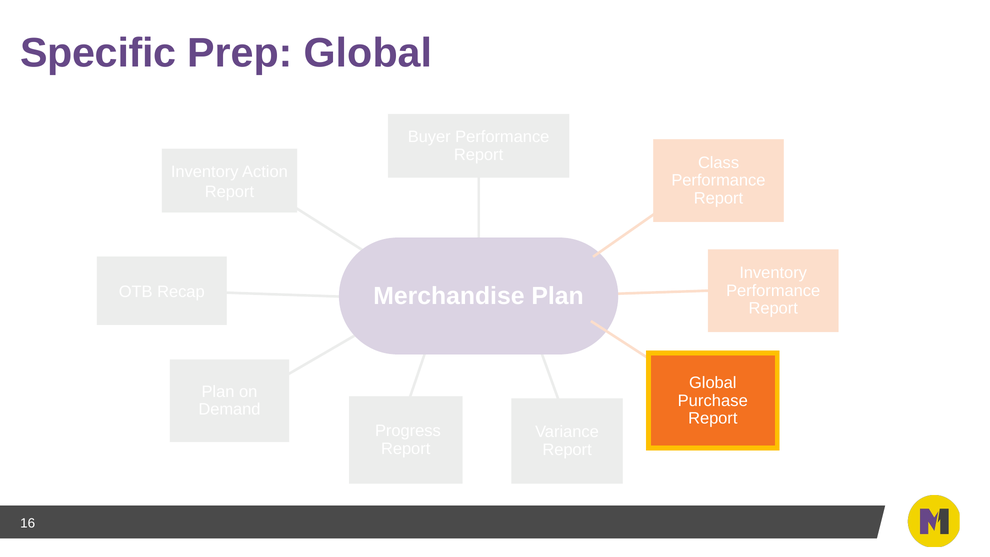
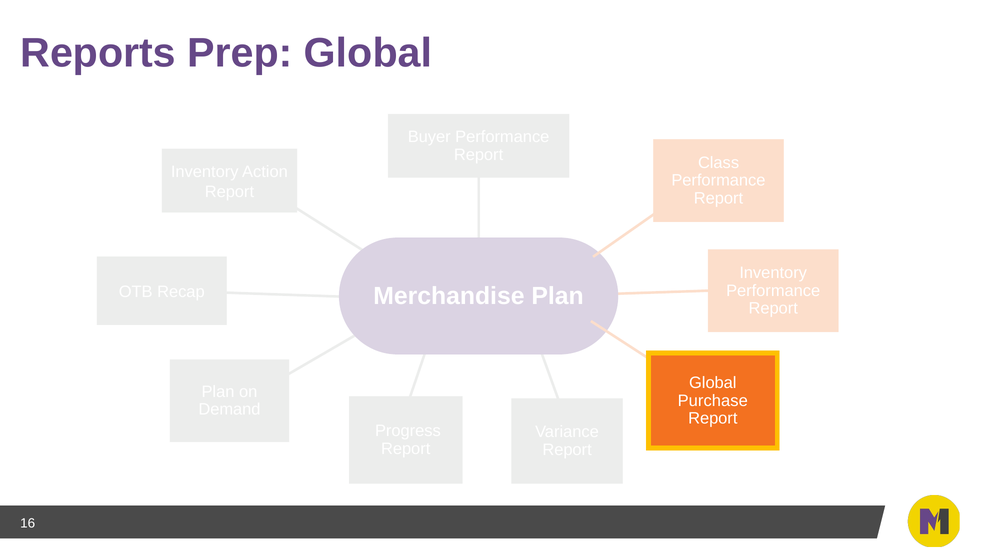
Specific: Specific -> Reports (98, 53)
